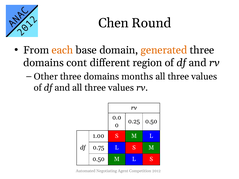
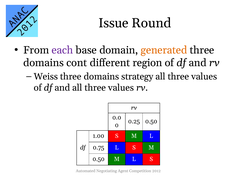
Chen: Chen -> Issue (113, 23)
each colour: orange -> purple (62, 50)
Other: Other -> Weiss (46, 77)
months: months -> strategy (137, 77)
